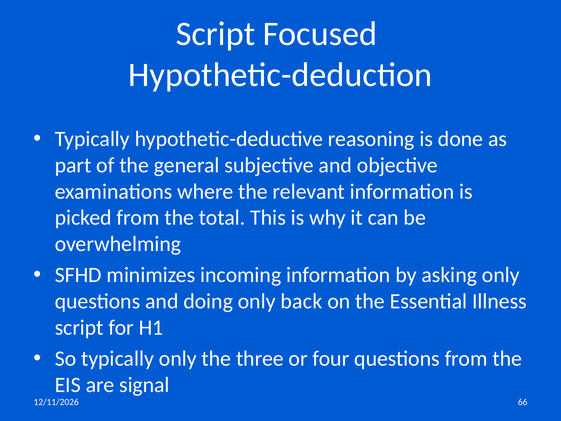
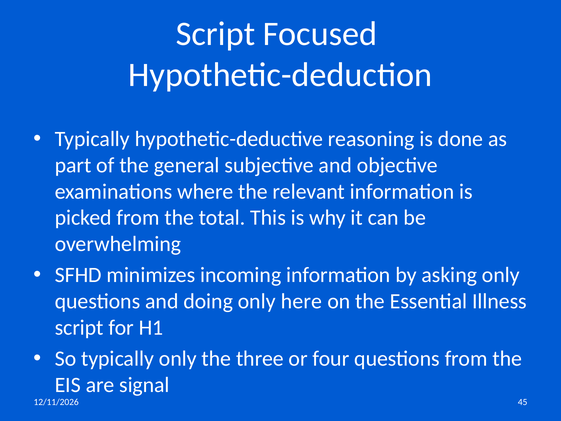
back: back -> here (301, 301)
66: 66 -> 45 (523, 402)
